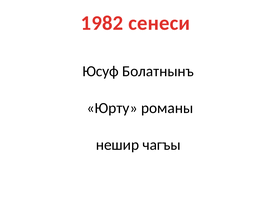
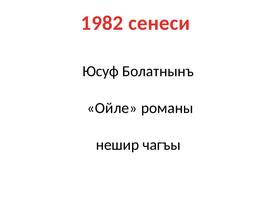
Юрту: Юрту -> Ойле (112, 108)
